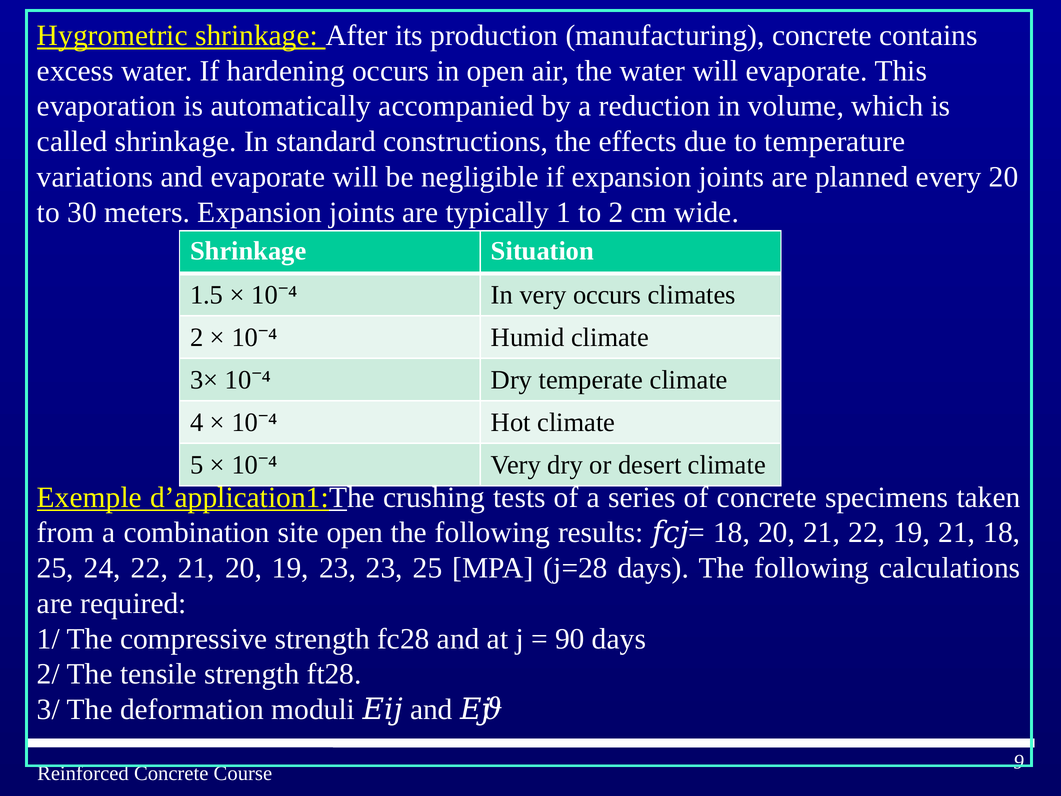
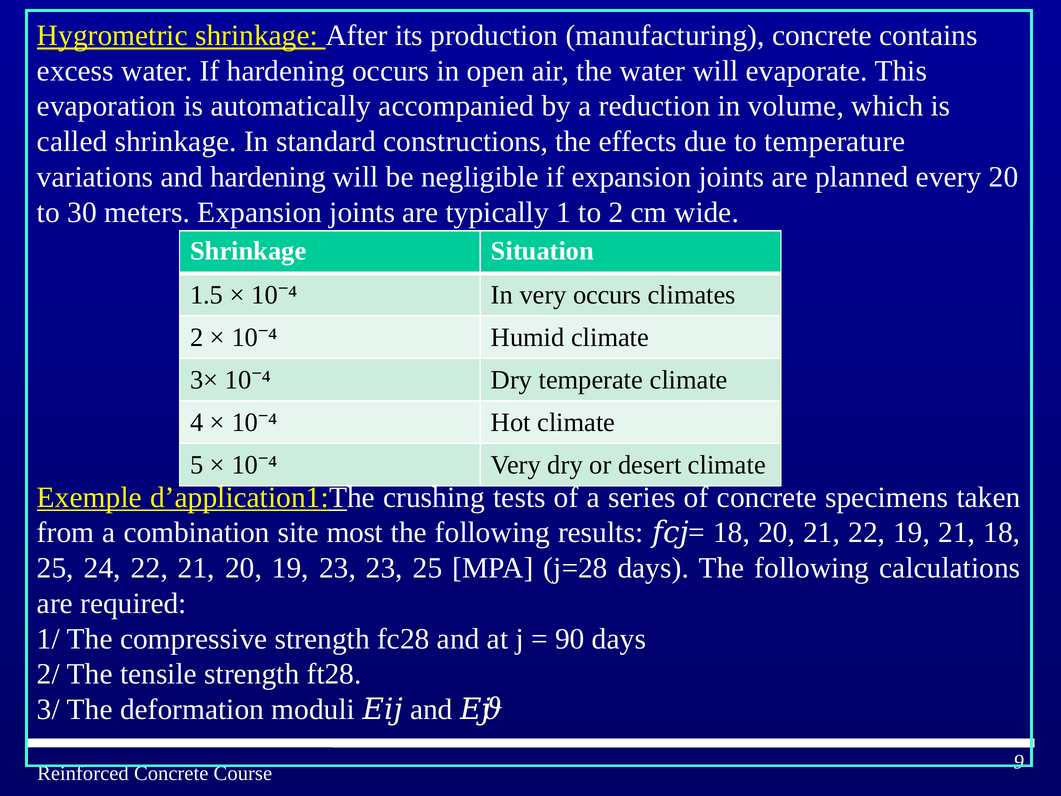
and evaporate: evaporate -> hardening (268, 177)
site open: open -> most (355, 533)
